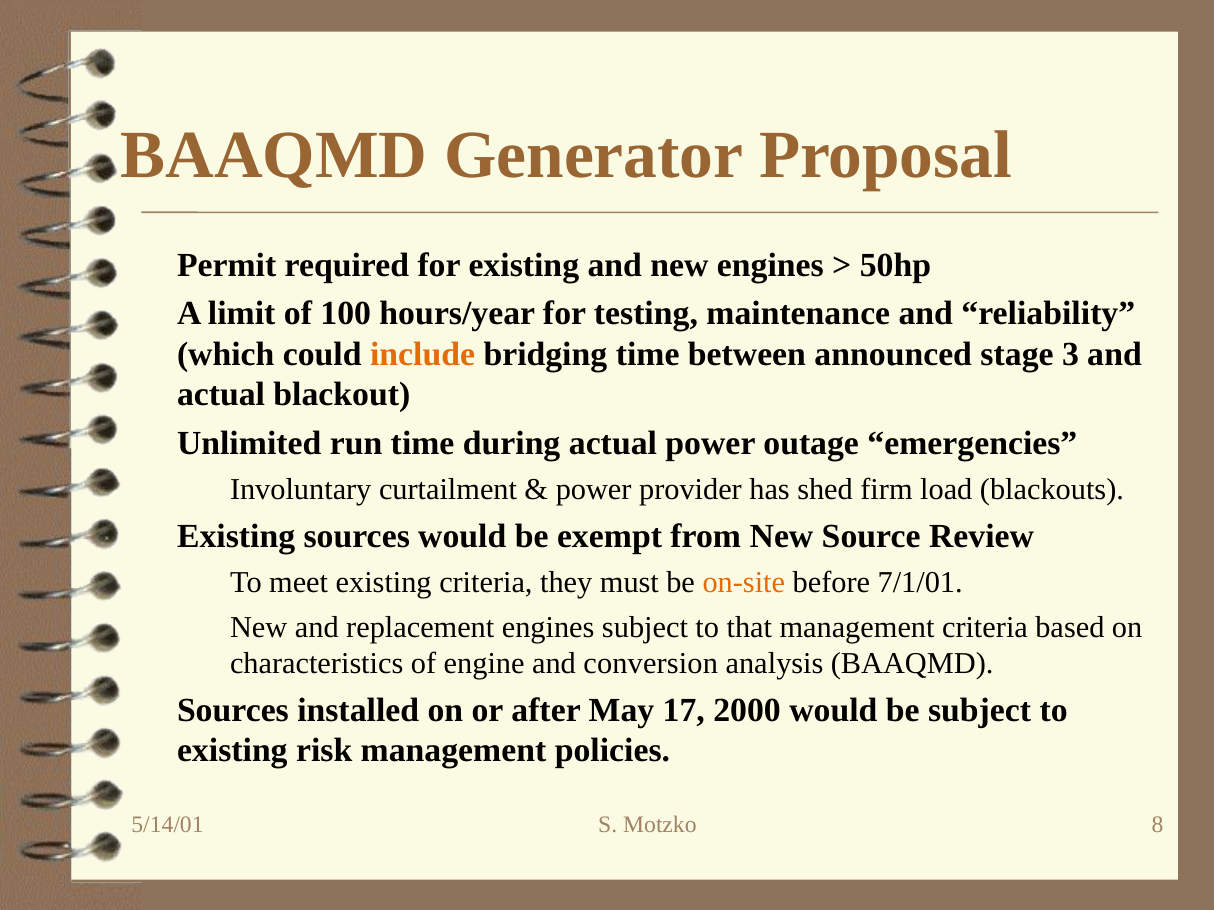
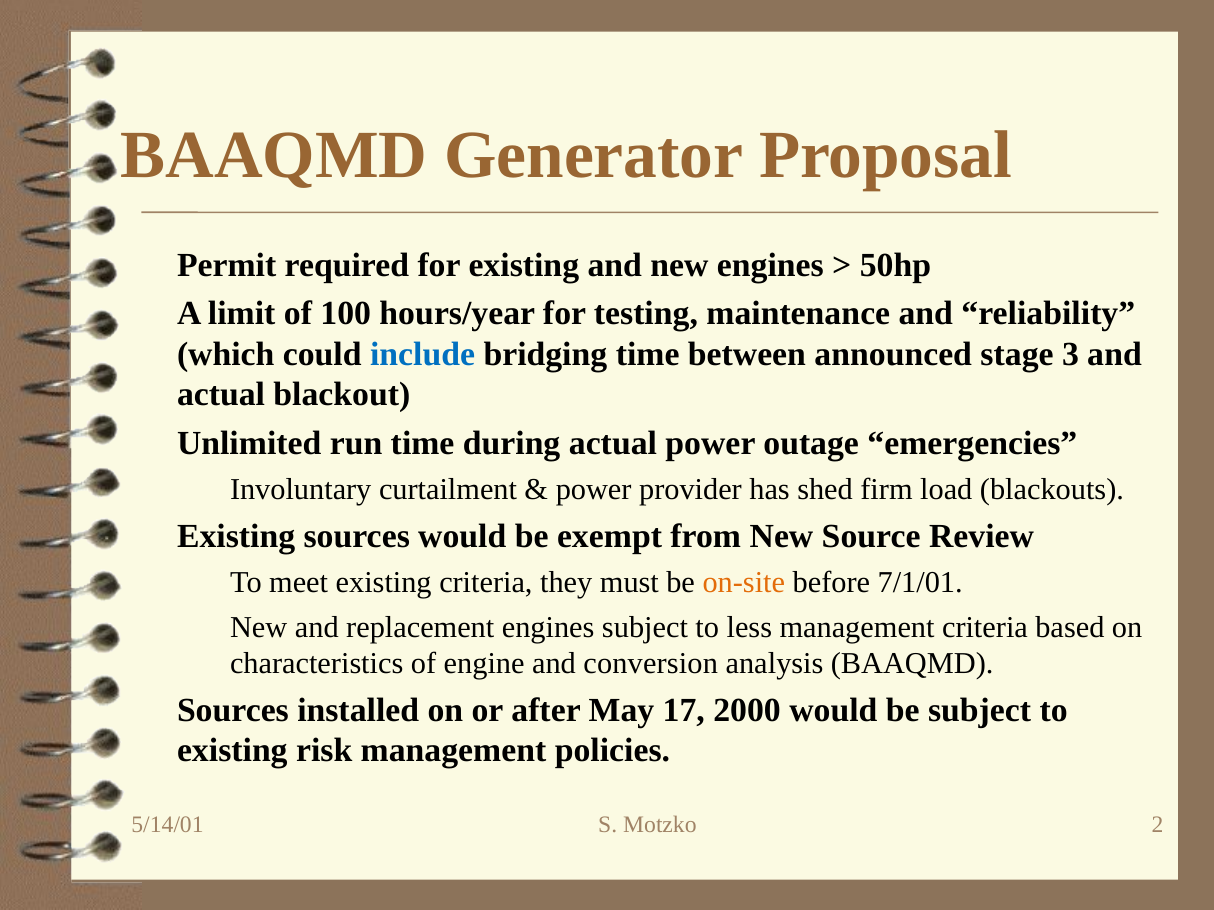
include colour: orange -> blue (423, 354)
that: that -> less (749, 627)
8: 8 -> 2 (1158, 825)
